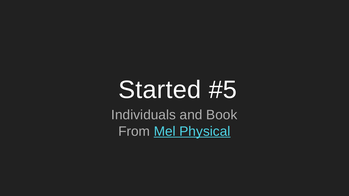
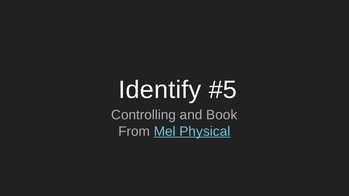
Started: Started -> Identify (160, 90)
Individuals: Individuals -> Controlling (144, 115)
